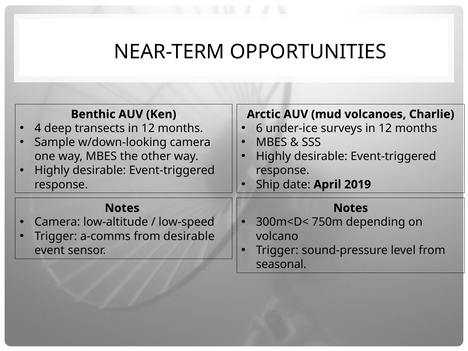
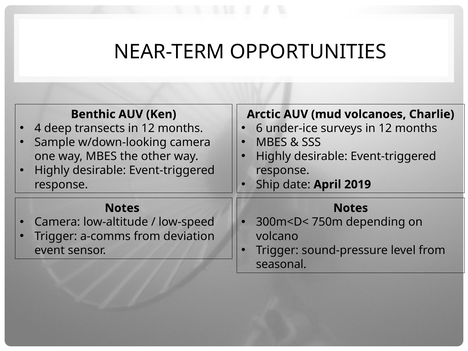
from desirable: desirable -> deviation (189, 236)
